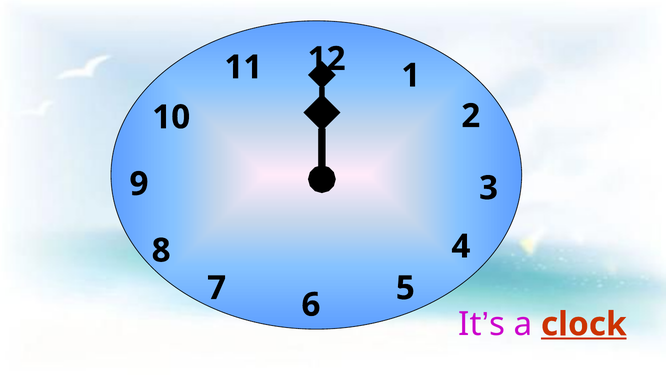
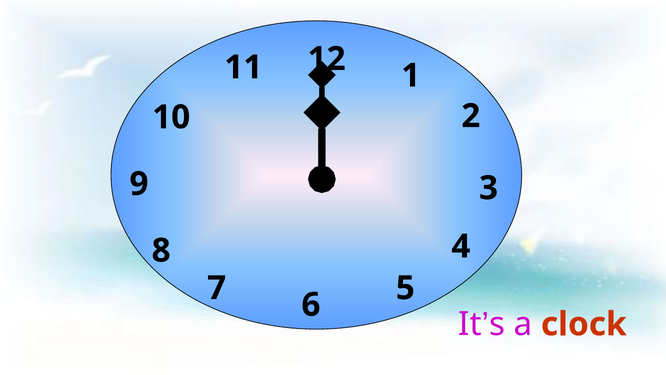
clock underline: present -> none (584, 324)
